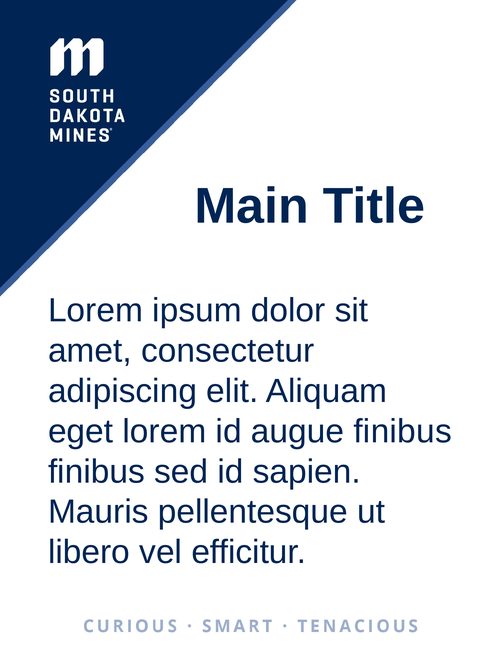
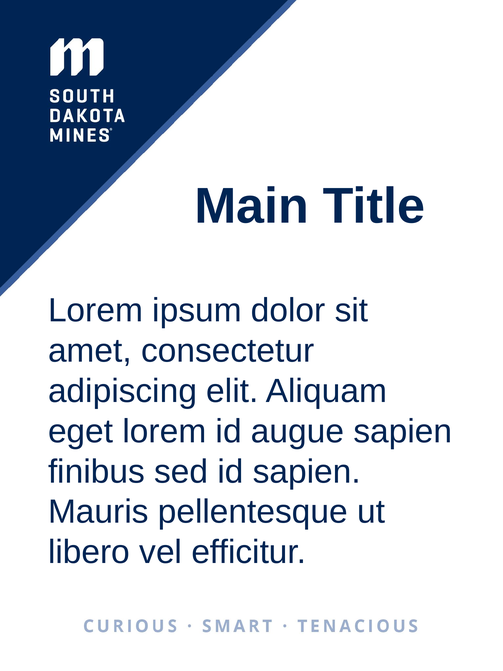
augue finibus: finibus -> sapien (403, 431)
